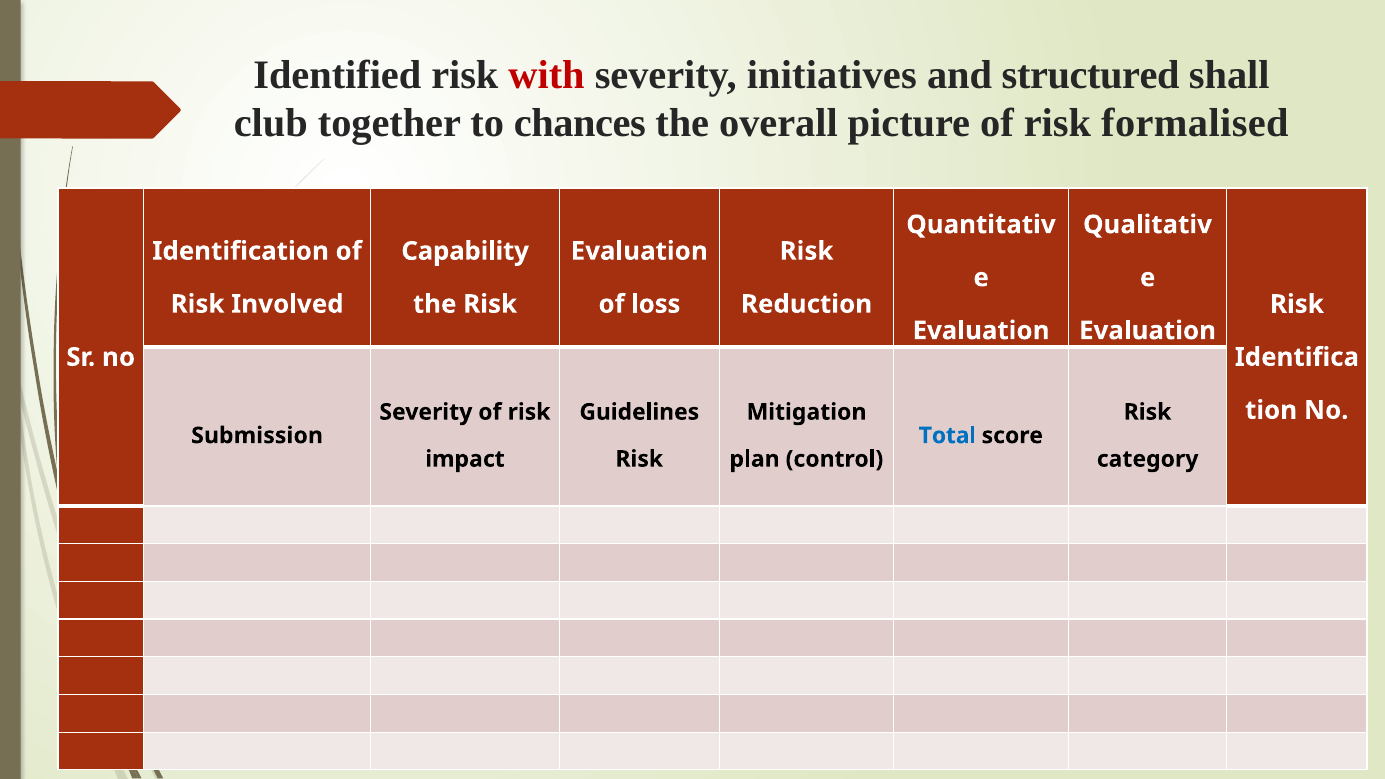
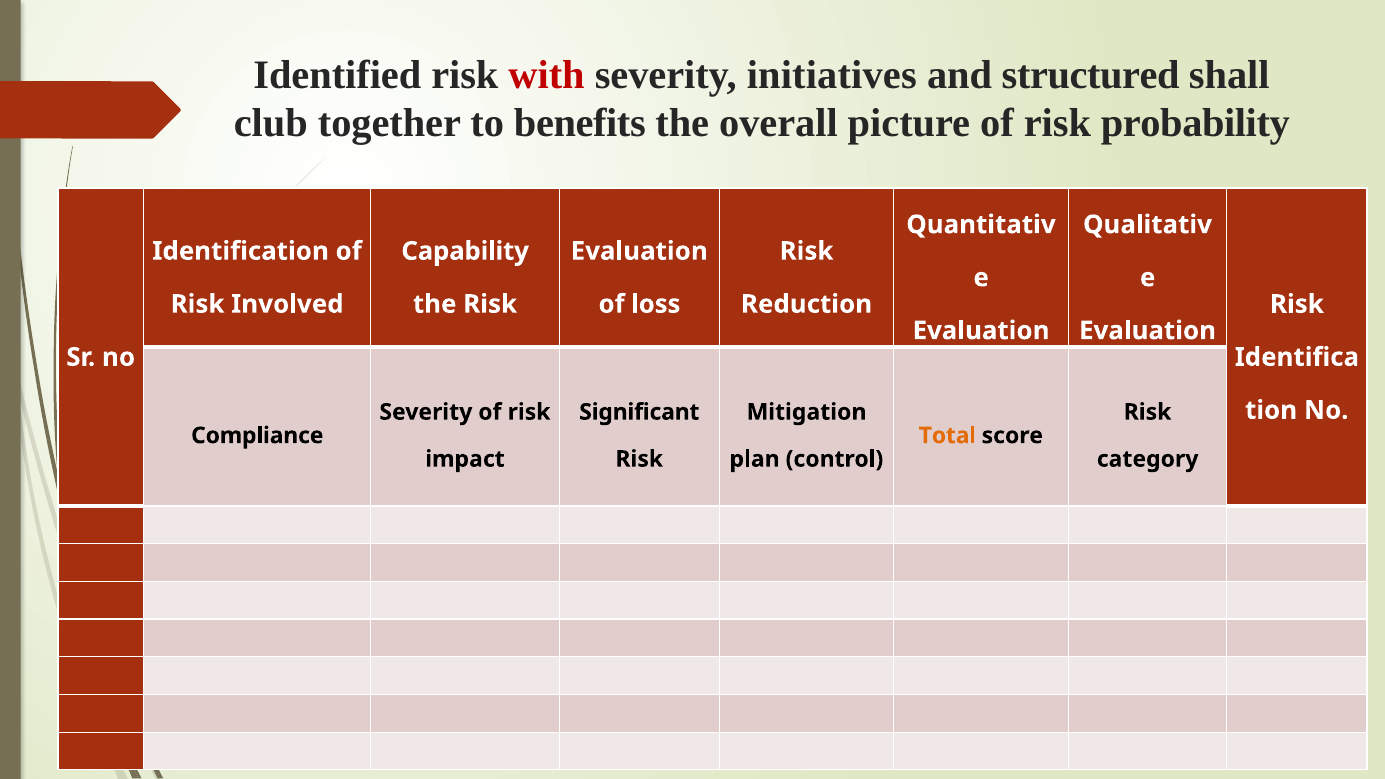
chances: chances -> benefits (580, 123)
formalised: formalised -> probability (1195, 123)
Guidelines: Guidelines -> Significant (639, 412)
Submission: Submission -> Compliance (257, 436)
Total colour: blue -> orange (947, 436)
